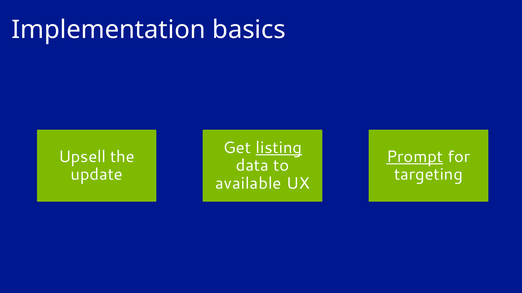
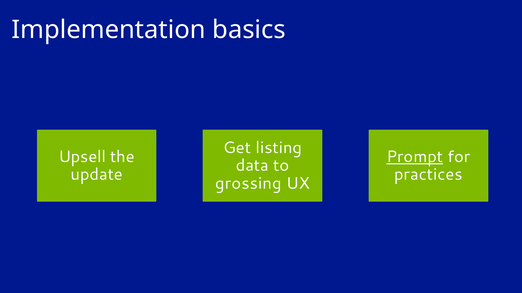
listing underline: present -> none (279, 148)
targeting: targeting -> practices (428, 175)
available: available -> grossing (248, 184)
